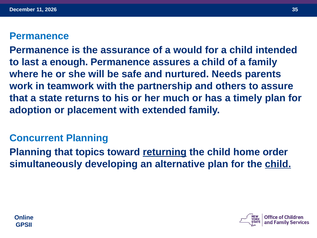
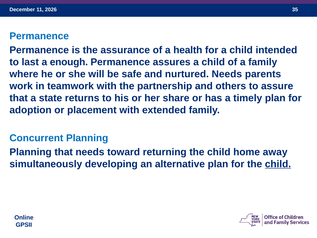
would: would -> health (188, 50)
much: much -> share (176, 98)
that topics: topics -> needs (90, 152)
returning underline: present -> none (165, 152)
order: order -> away (275, 152)
